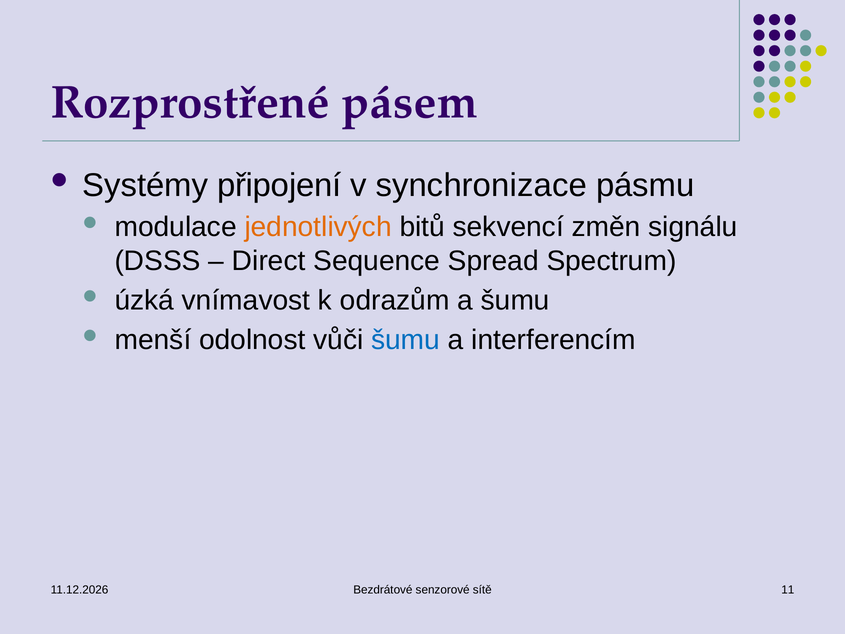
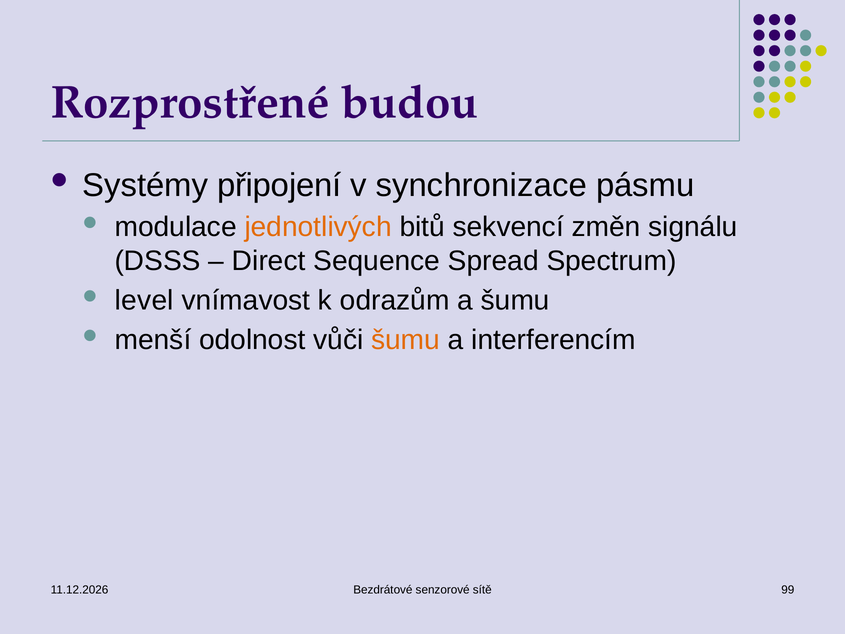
pásem: pásem -> budou (410, 102)
úzká: úzká -> level (144, 300)
šumu colour: blue -> orange (406, 340)
11: 11 -> 99 (788, 590)
